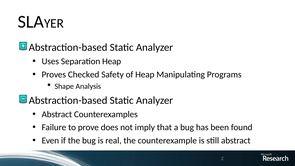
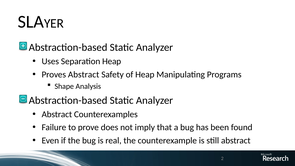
Proves Checked: Checked -> Abstract (84, 74)
